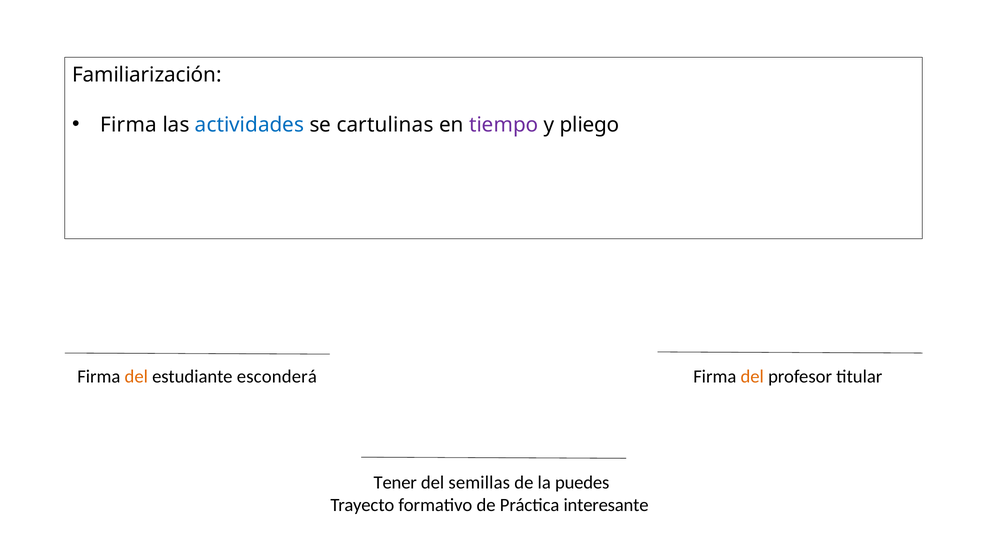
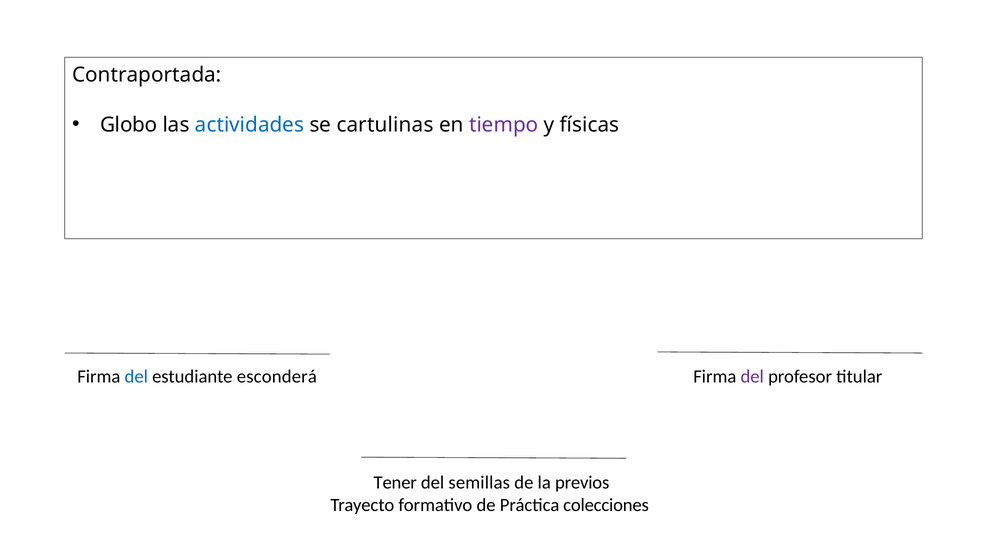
Familiarización: Familiarización -> Contraportada (147, 75)
Firma: Firma -> Globo (129, 125)
pliego: pliego -> físicas (590, 125)
del colour: orange -> blue (136, 376)
del colour: orange -> purple (752, 376)
puedes: puedes -> previos (582, 482)
interesante: interesante -> colecciones (606, 505)
